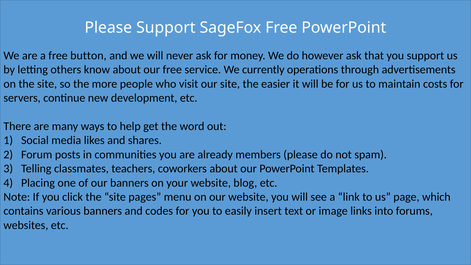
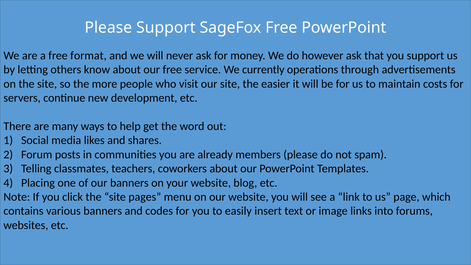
button: button -> format (88, 56)
